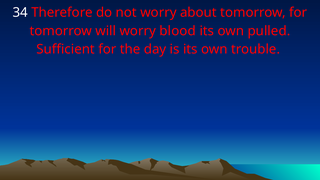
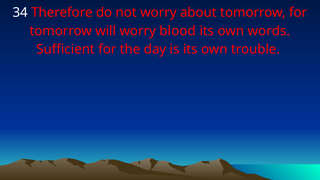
pulled: pulled -> words (269, 31)
